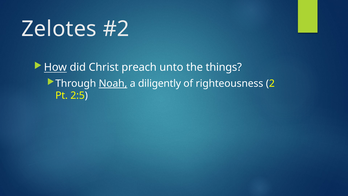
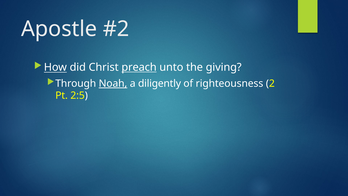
Zelotes: Zelotes -> Apostle (59, 29)
preach underline: none -> present (139, 67)
things: things -> giving (224, 67)
